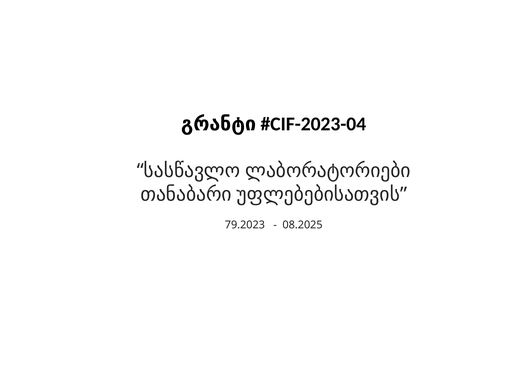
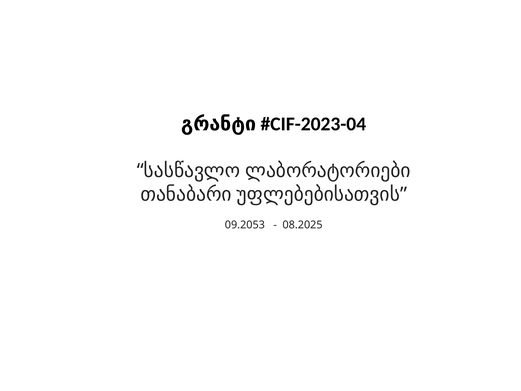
79.2023: 79.2023 -> 09.2053 (245, 225)
